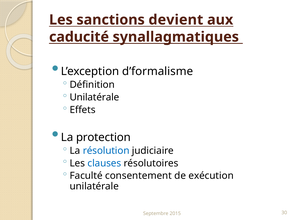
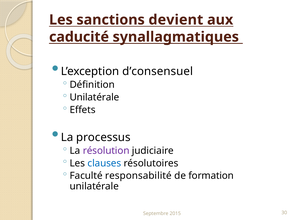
d’formalisme: d’formalisme -> d’consensuel (158, 72)
protection: protection -> processus (103, 138)
résolution colour: blue -> purple (106, 151)
consentement: consentement -> responsabilité (138, 176)
exécution: exécution -> formation (211, 176)
